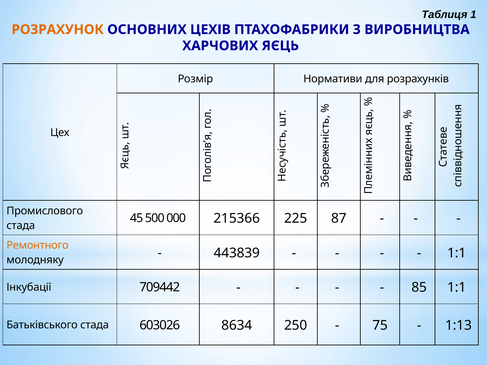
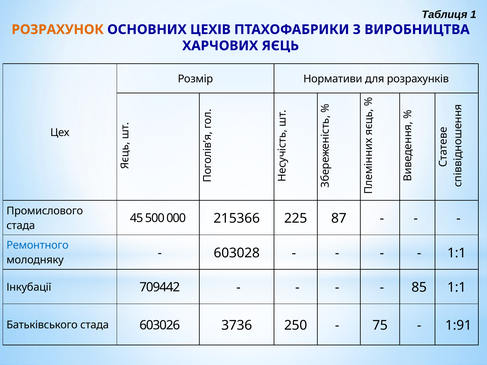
Ремонтного colour: orange -> blue (38, 246)
443839: 443839 -> 603028 (237, 253)
8634: 8634 -> 3736 (237, 325)
1:13: 1:13 -> 1:91 (458, 325)
